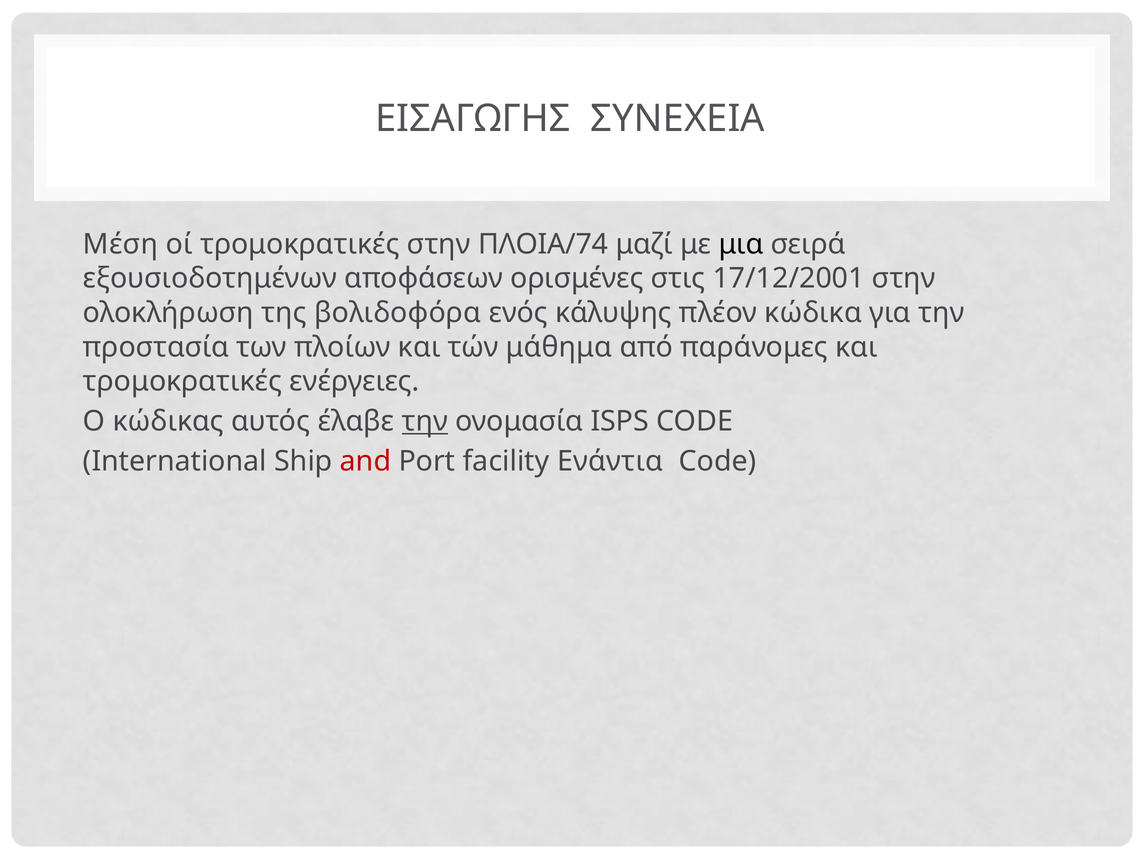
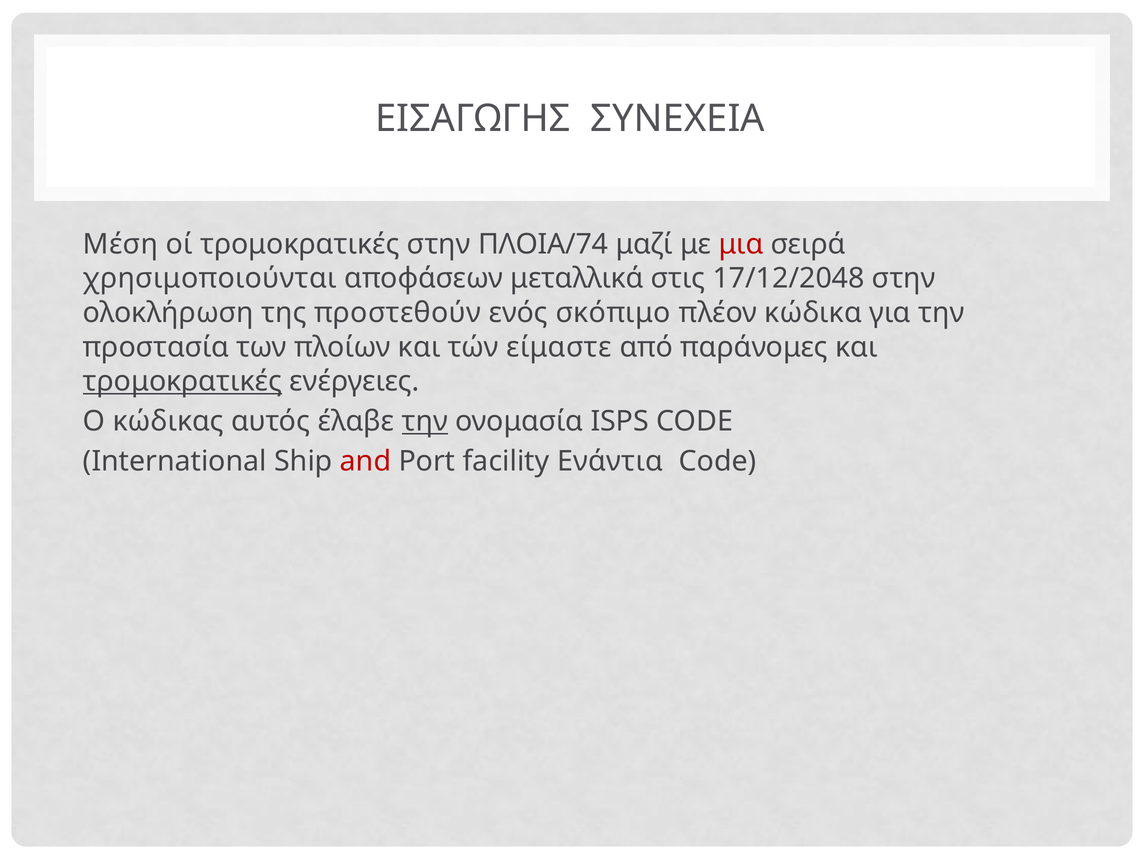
μια colour: black -> red (741, 244)
εξουσιοδοτημένων: εξουσιοδοτημένων -> χρησιμοποιούνται (210, 278)
ορισμένες: ορισμένες -> μεταλλικά (577, 278)
17/12/2001: 17/12/2001 -> 17/12/2048 (789, 278)
βολιδοφόρα: βολιδοφόρα -> προστεθούν (397, 313)
κάλυψης: κάλυψης -> σκόπιμο (613, 313)
μάθημα: μάθημα -> είμαστε (559, 347)
τρομοκρατικές underline: none -> present (183, 381)
